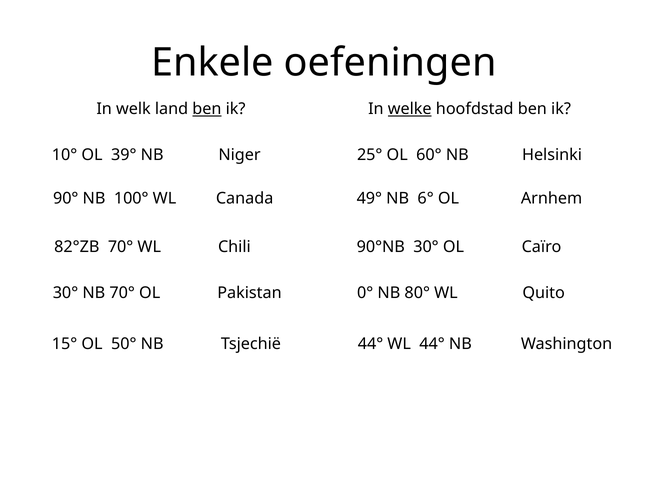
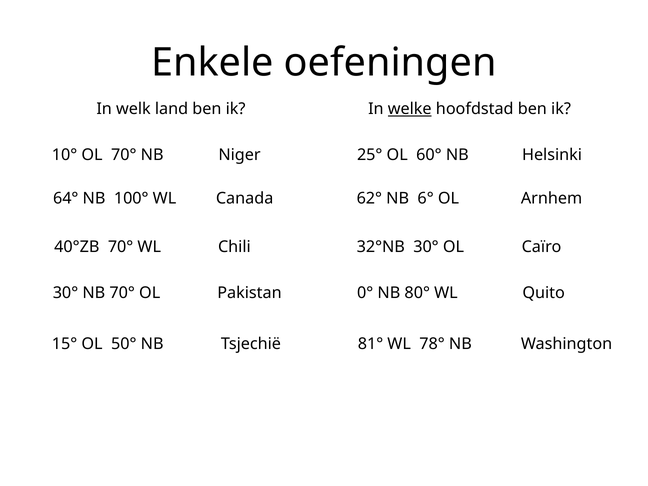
ben underline: present -> none (207, 109)
OL 39°: 39° -> 70° (124, 155)
90°: 90° -> 64° (66, 198)
49°: 49° -> 62° (369, 198)
82°ZB: 82°ZB -> 40°ZB (77, 247)
90°NB: 90°NB -> 32°NB (381, 247)
44°: 44° -> 81° (370, 344)
WL 44°: 44° -> 78° (432, 344)
